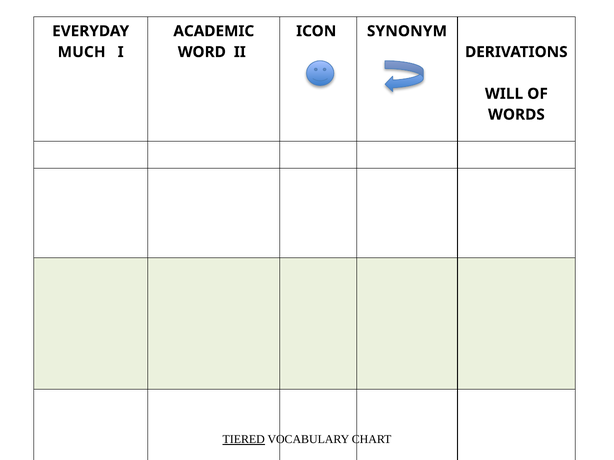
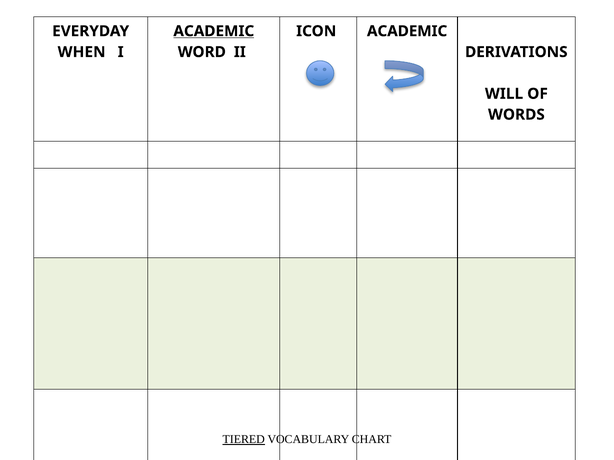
ACADEMIC underline: none -> present (214, 31)
ICON SYNONYM: SYNONYM -> ACADEMIC (407, 31)
MUCH: MUCH -> WHEN (82, 52)
